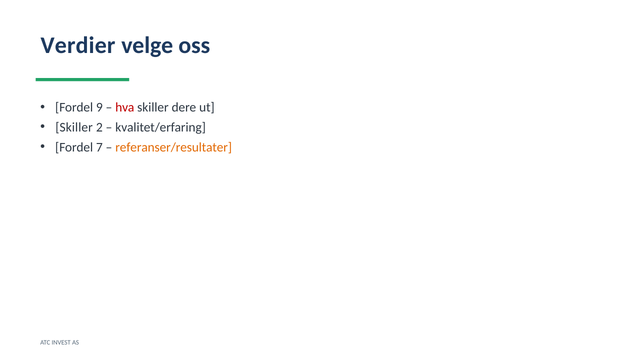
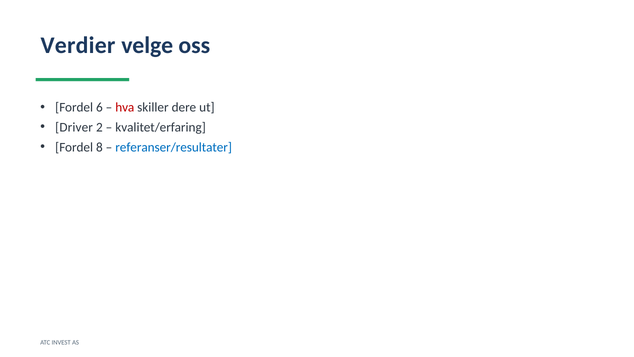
9: 9 -> 6 (99, 107)
Skiller: Skiller -> Driver (74, 127)
7: 7 -> 8 (99, 147)
referanser/resultater colour: orange -> blue (174, 147)
